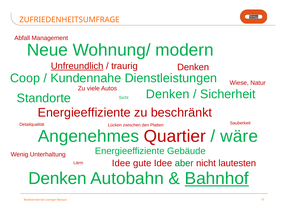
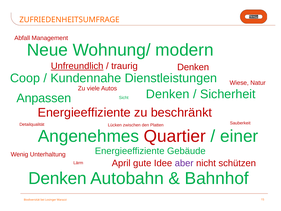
Standorte: Standorte -> Anpassen (44, 98)
wäre: wäre -> einer (239, 136)
Idee: Idee -> April (121, 163)
aber colour: green -> purple (184, 163)
lautesten: lautesten -> schützen (237, 163)
Bahnhof underline: present -> none (217, 178)
